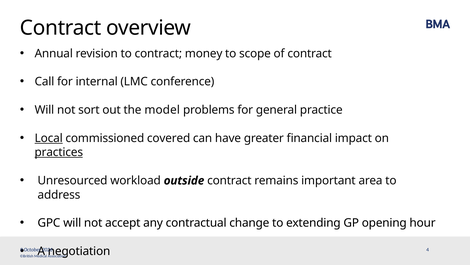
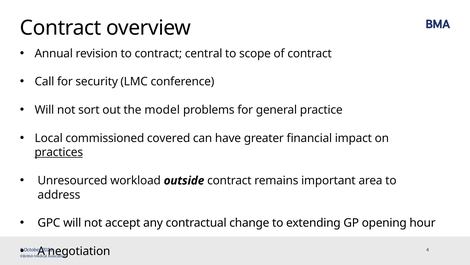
money: money -> central (204, 53)
internal: internal -> security (97, 82)
Local underline: present -> none (49, 138)
